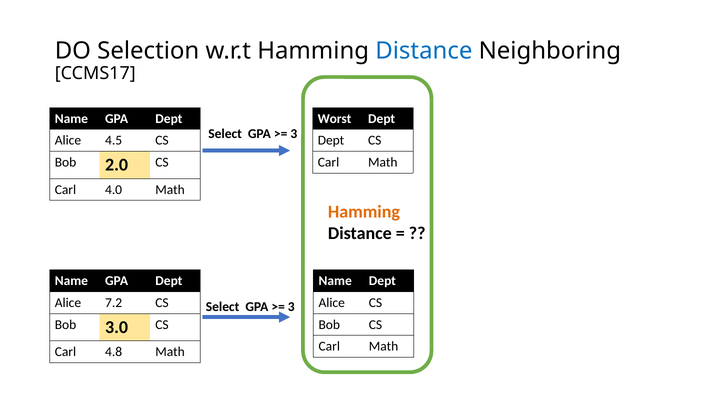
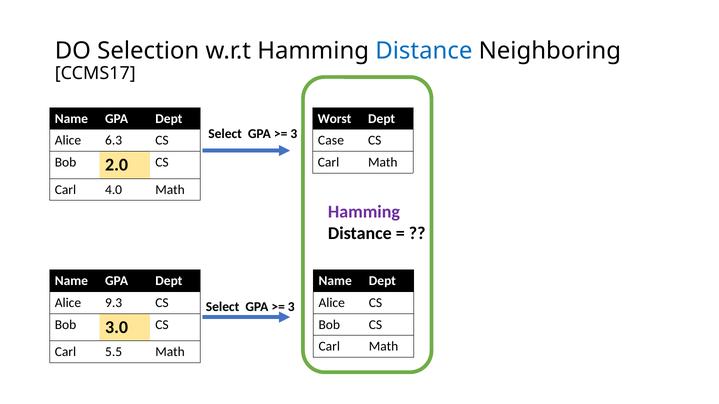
4.5: 4.5 -> 6.3 (114, 141)
Dept: Dept -> Case (331, 141)
Hamming colour: orange -> purple (364, 212)
7.2: 7.2 -> 9.3 (114, 303)
4.8: 4.8 -> 5.5 (114, 352)
